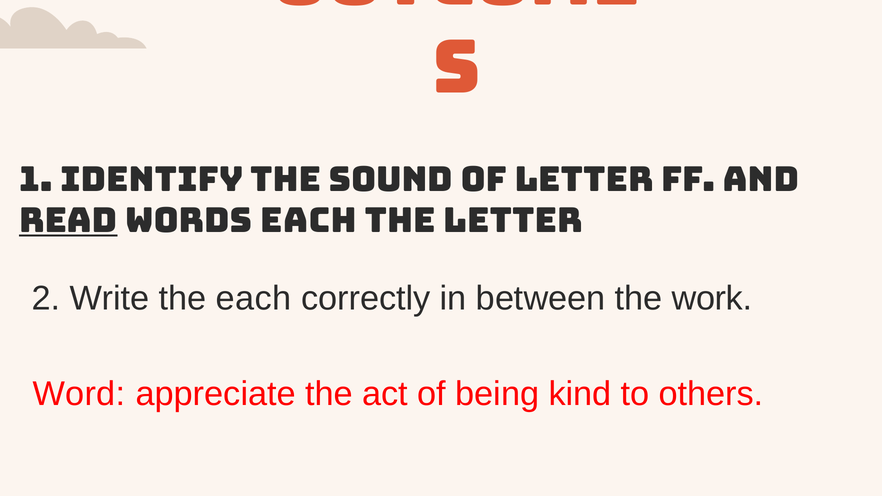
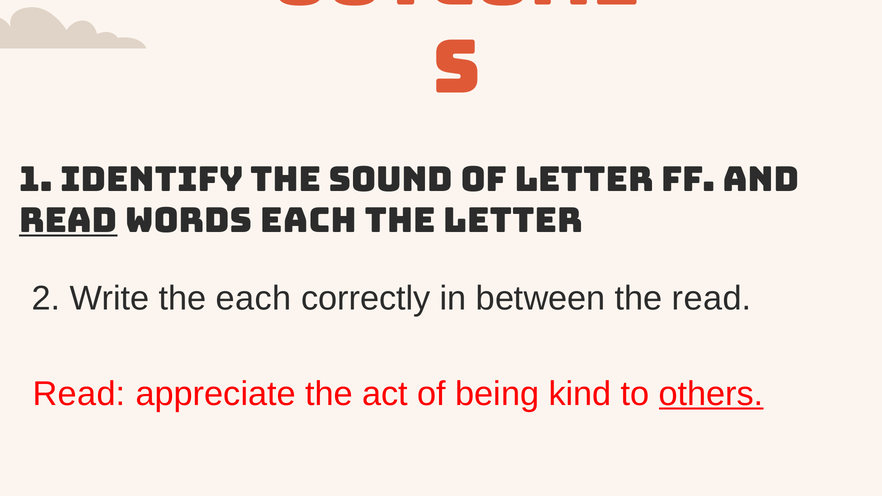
the work: work -> read (712, 298)
Word: Word -> Read (79, 394)
others underline: none -> present (711, 394)
